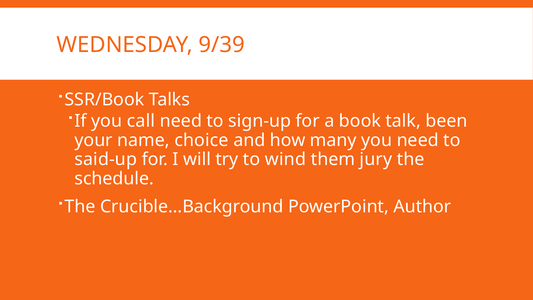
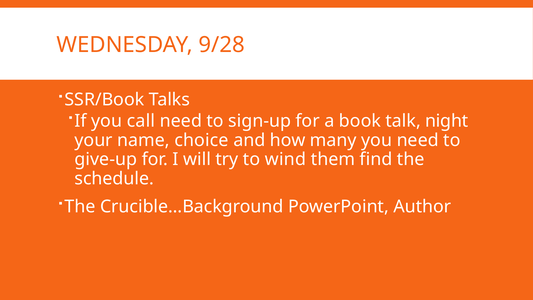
9/39: 9/39 -> 9/28 (222, 45)
been: been -> night (447, 121)
said-up: said-up -> give-up (106, 159)
jury: jury -> find (376, 159)
